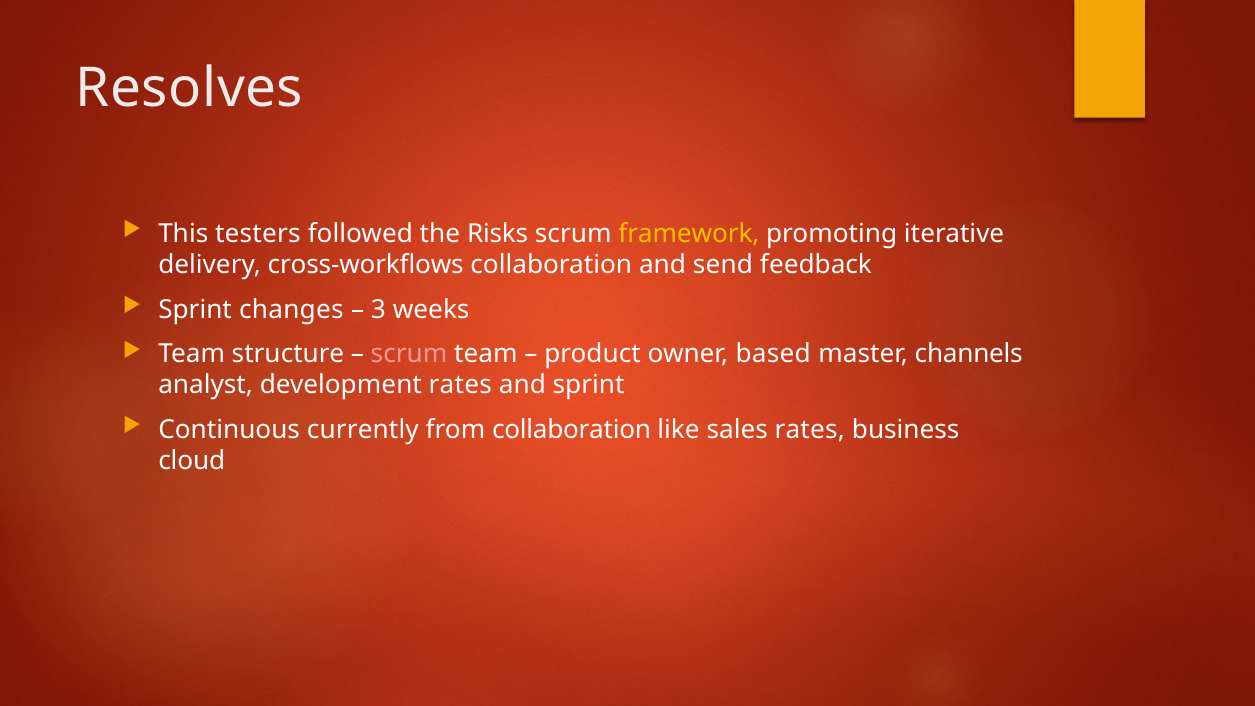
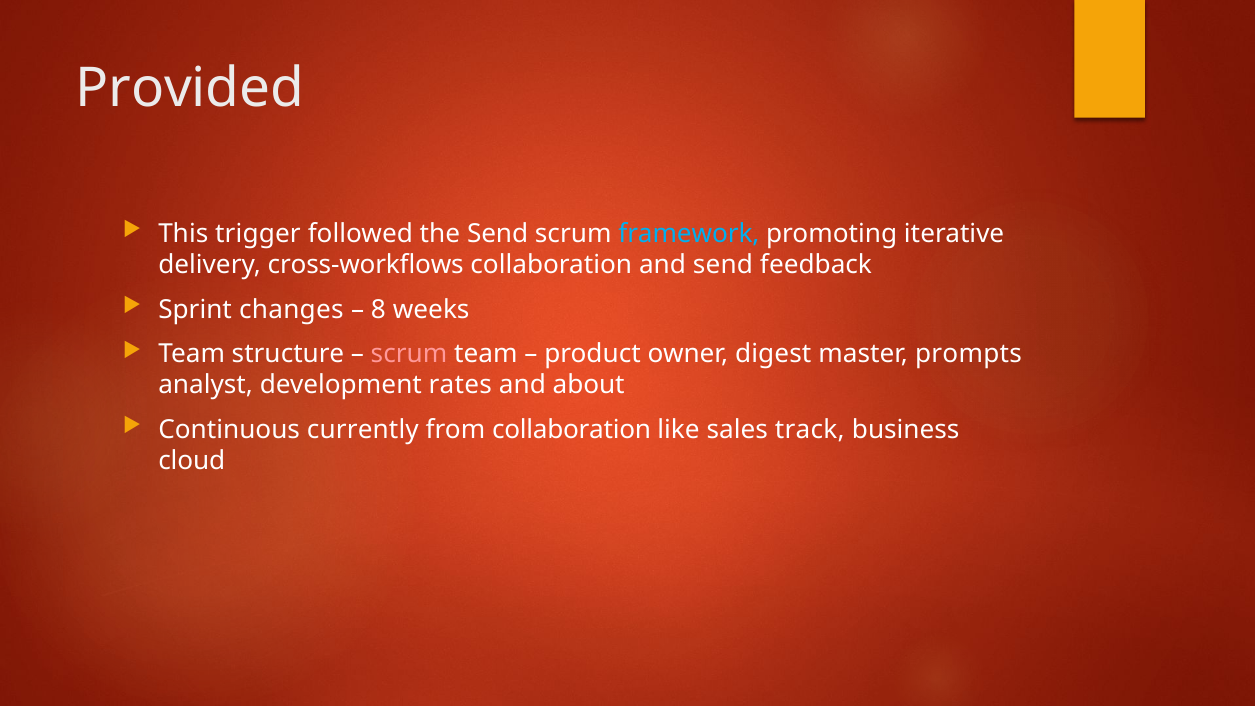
Resolves: Resolves -> Provided (190, 88)
testers: testers -> trigger (258, 234)
the Risks: Risks -> Send (498, 234)
framework colour: yellow -> light blue (689, 234)
3: 3 -> 8 (378, 309)
based: based -> digest (773, 354)
channels: channels -> prompts (968, 354)
and sprint: sprint -> about (589, 385)
sales rates: rates -> track (810, 430)
